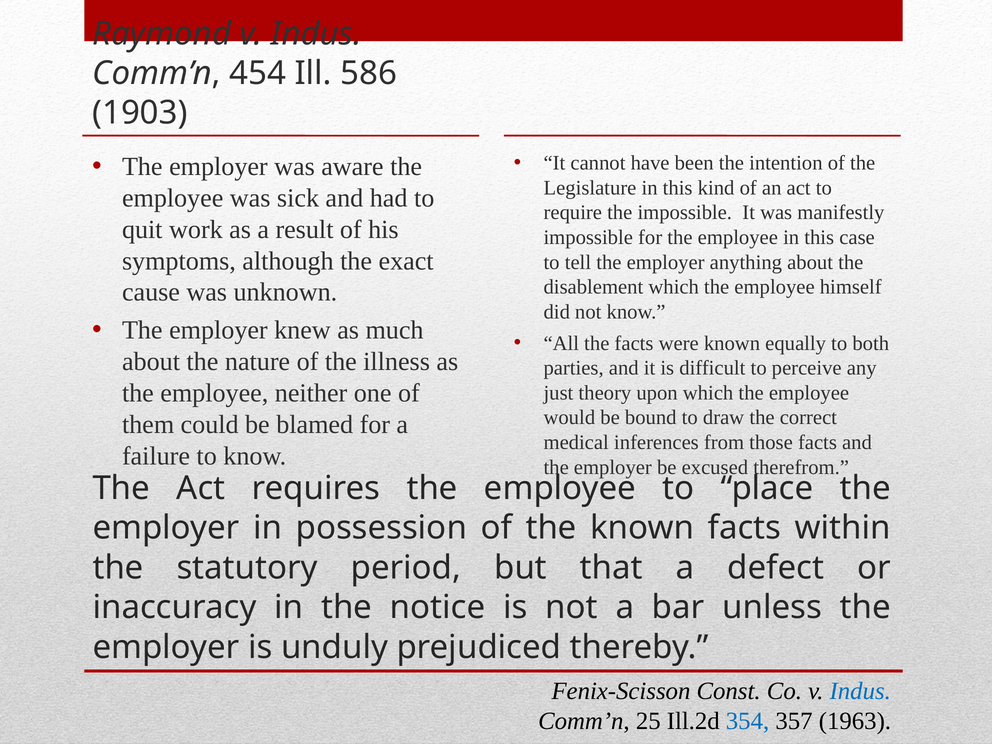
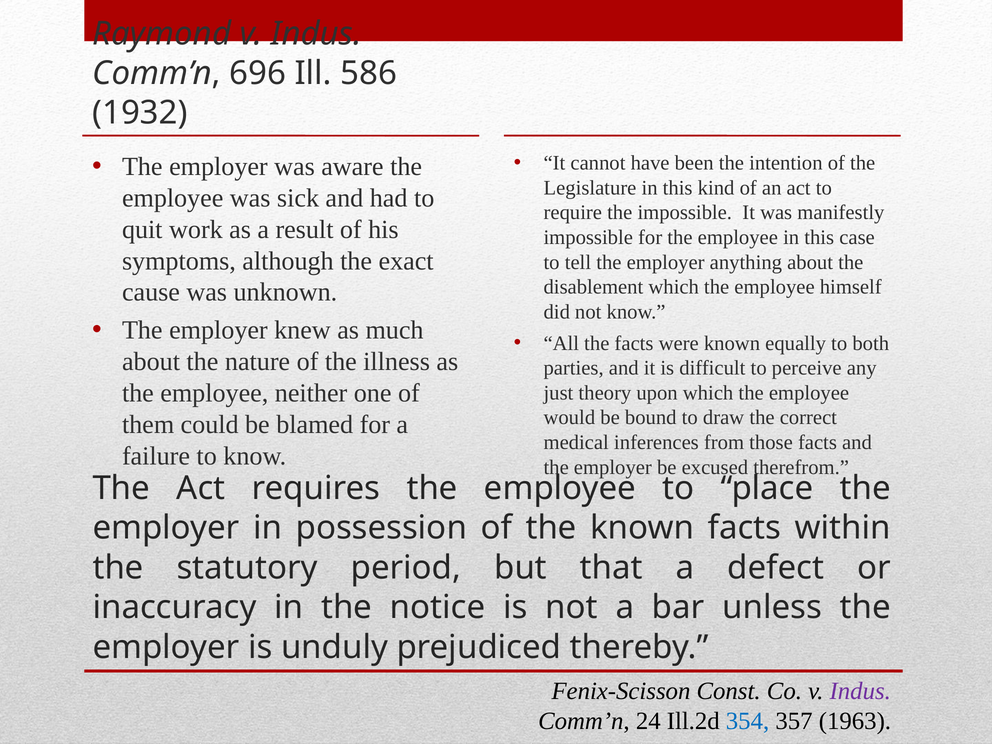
454: 454 -> 696 (258, 73)
1903: 1903 -> 1932 (140, 113)
Indus colour: blue -> purple (860, 691)
25: 25 -> 24 (648, 721)
